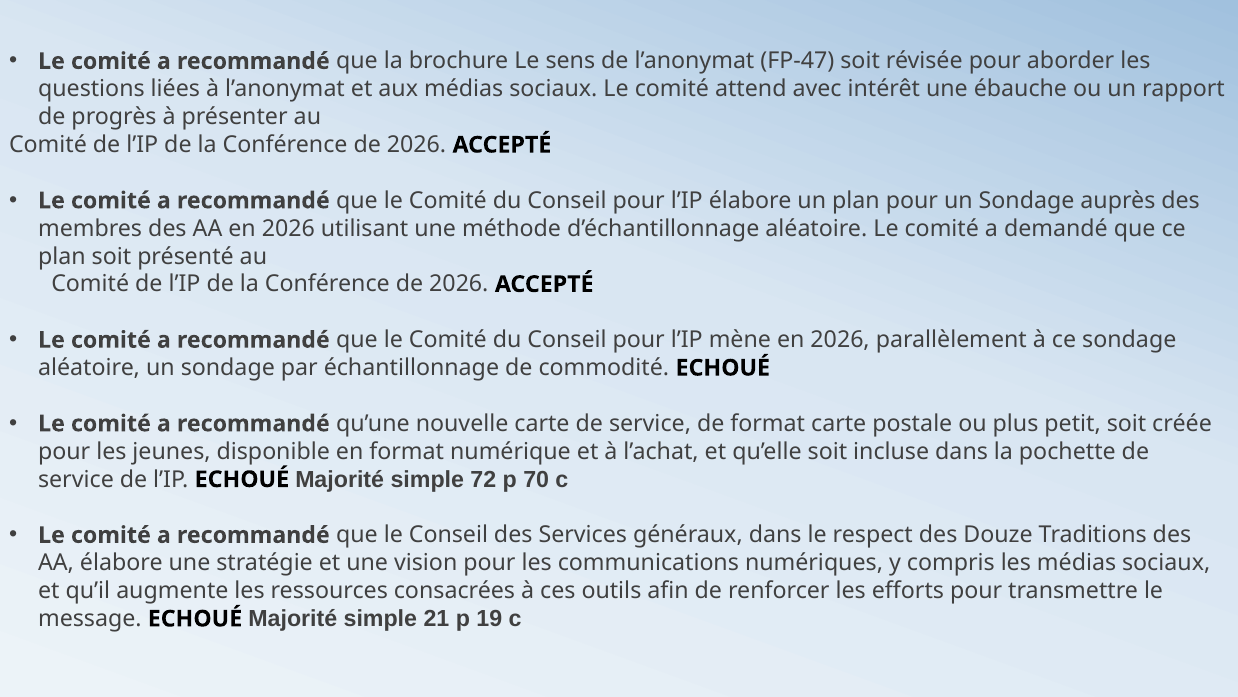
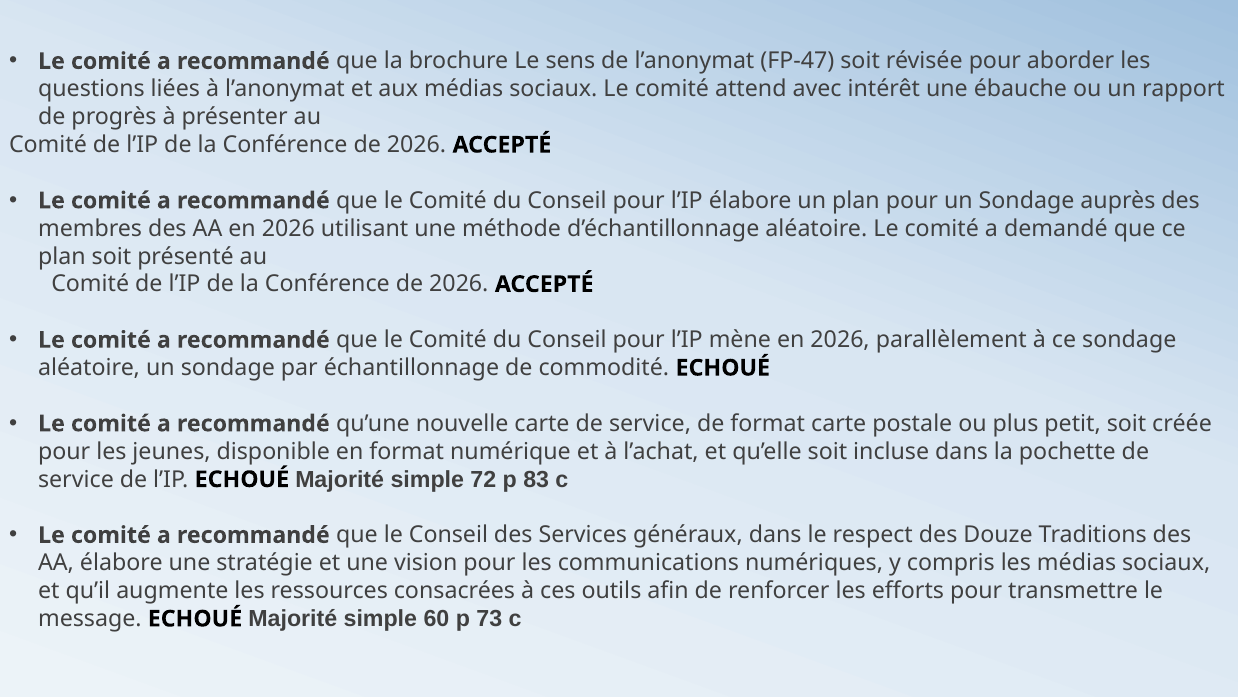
70: 70 -> 83 (536, 479)
21: 21 -> 60 (436, 618)
19: 19 -> 73 (489, 618)
